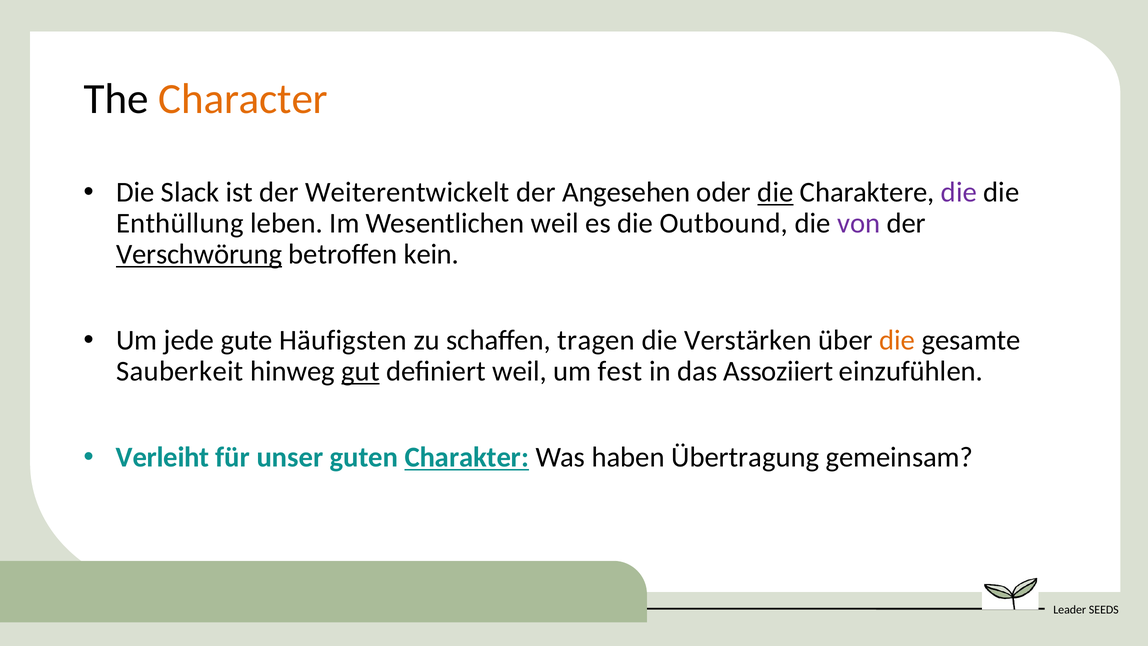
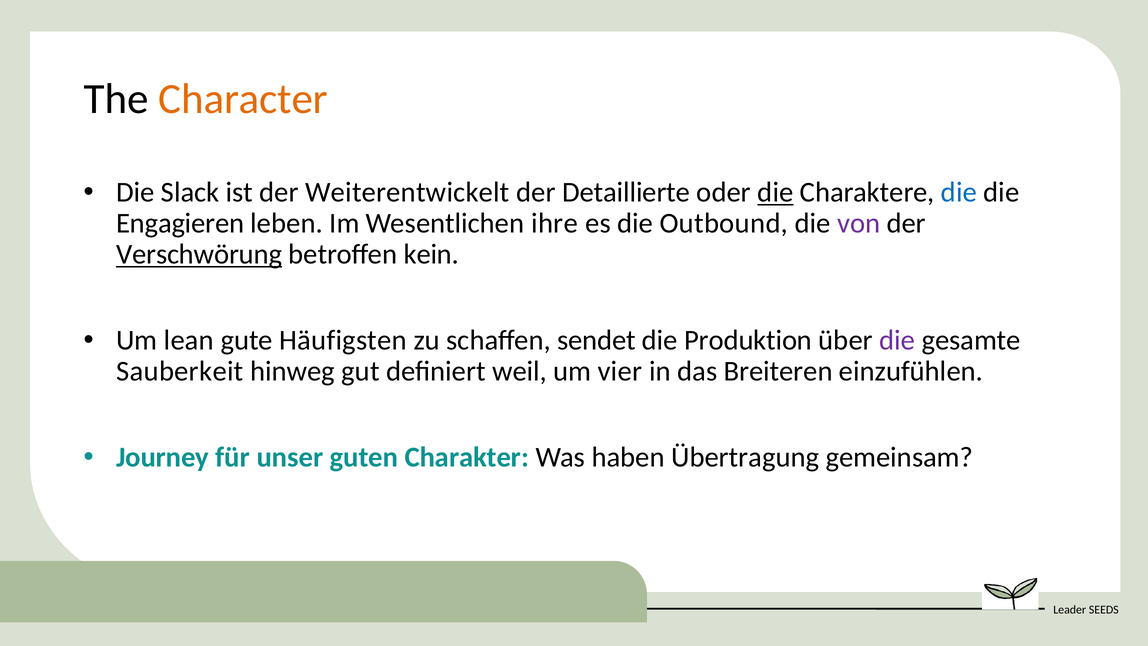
Angesehen: Angesehen -> Detaillierte (626, 192)
die colour: purple -> blue (959, 192)
Enthüllung: Enthüllung -> Engagieren (180, 223)
Wesentlichen weil: weil -> ihre (555, 223)
jede: jede -> lean (189, 340)
tragen: tragen -> sendet (596, 340)
Verstärken: Verstärken -> Produktion (748, 340)
die colour: orange -> purple (897, 340)
gut underline: present -> none (361, 371)
fest: fest -> vier (620, 371)
Assoziiert: Assoziiert -> Breiteren (778, 371)
Verleiht: Verleiht -> Journey (163, 457)
Charakter underline: present -> none (467, 457)
